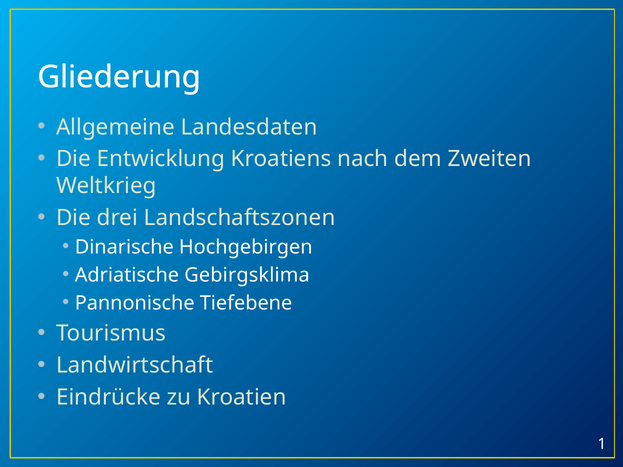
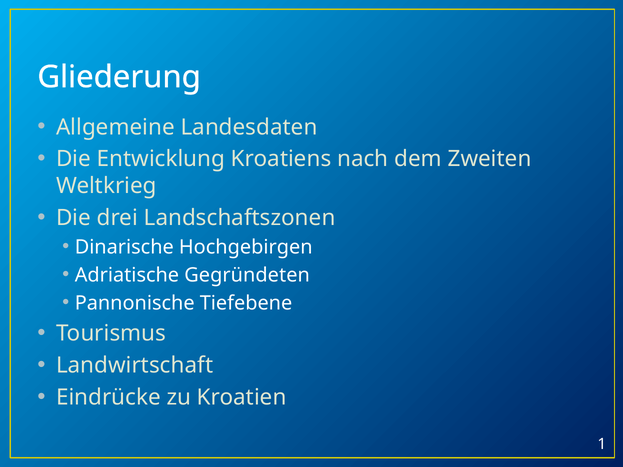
Gebirgsklima: Gebirgsklima -> Gegründeten (247, 275)
